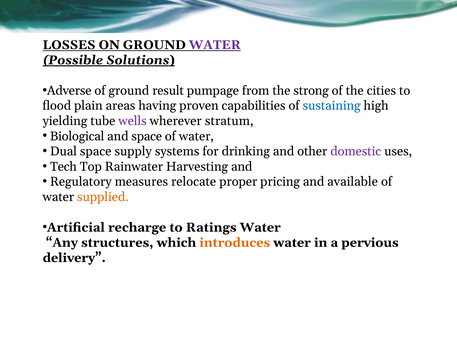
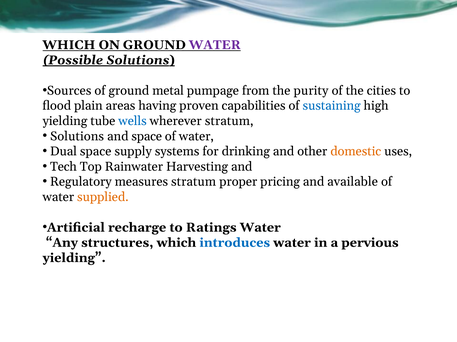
LOSSES: LOSSES -> WHICH (69, 45)
Adverse: Adverse -> Sources (69, 91)
result: result -> metal (168, 91)
strong: strong -> purity (311, 91)
wells colour: purple -> blue (133, 121)
Biological: Biological -> Solutions (77, 136)
domestic colour: purple -> orange (356, 152)
measures relocate: relocate -> stratum (194, 182)
introduces colour: orange -> blue (235, 243)
delivery: delivery -> yielding (74, 258)
